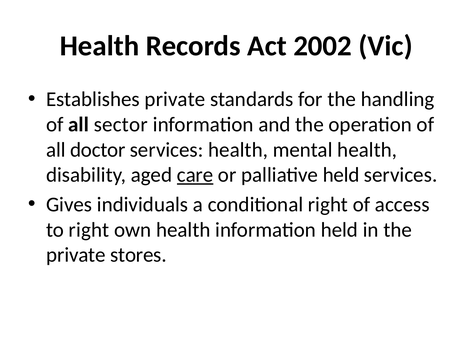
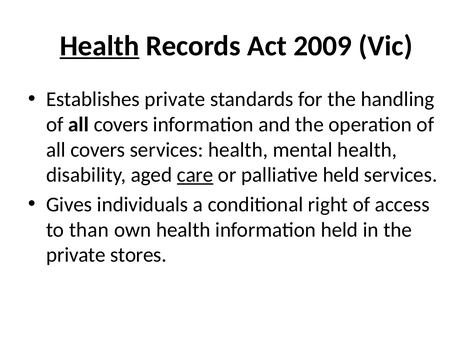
Health underline: none -> present (100, 46)
2002: 2002 -> 2009 (323, 46)
sector: sector -> covers (121, 124)
doctor: doctor -> covers (98, 150)
to right: right -> than (89, 230)
